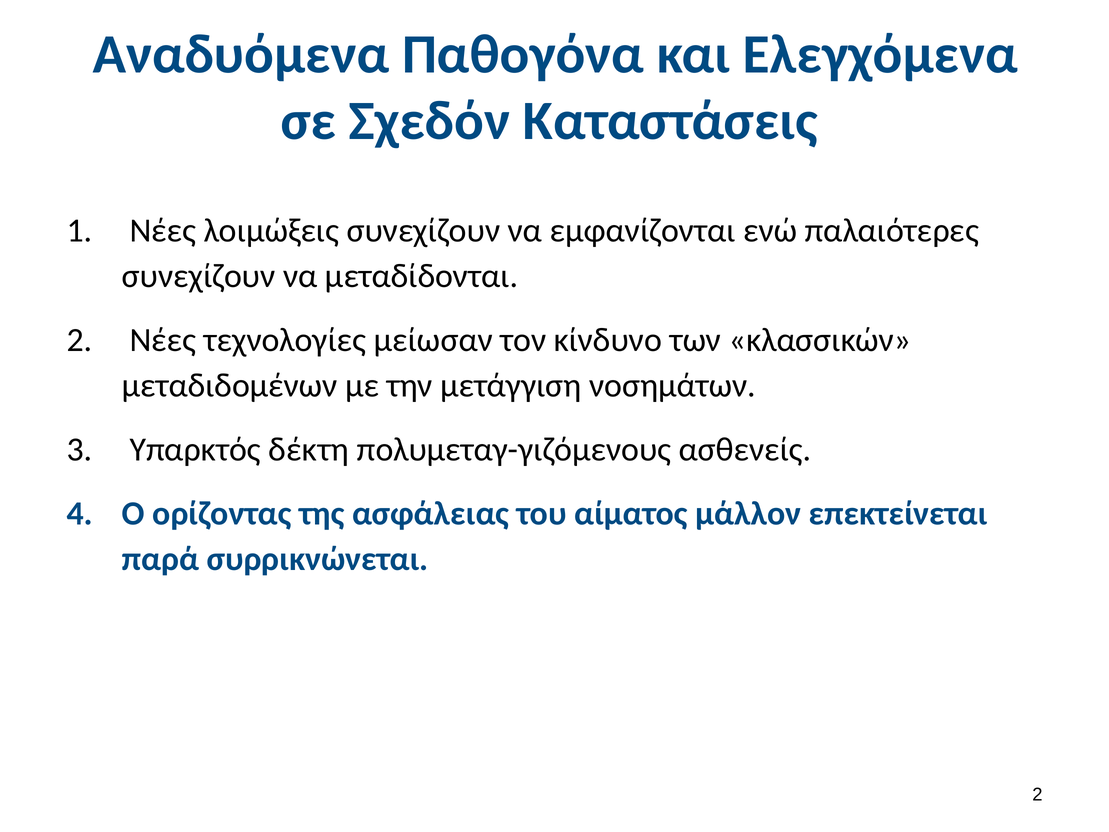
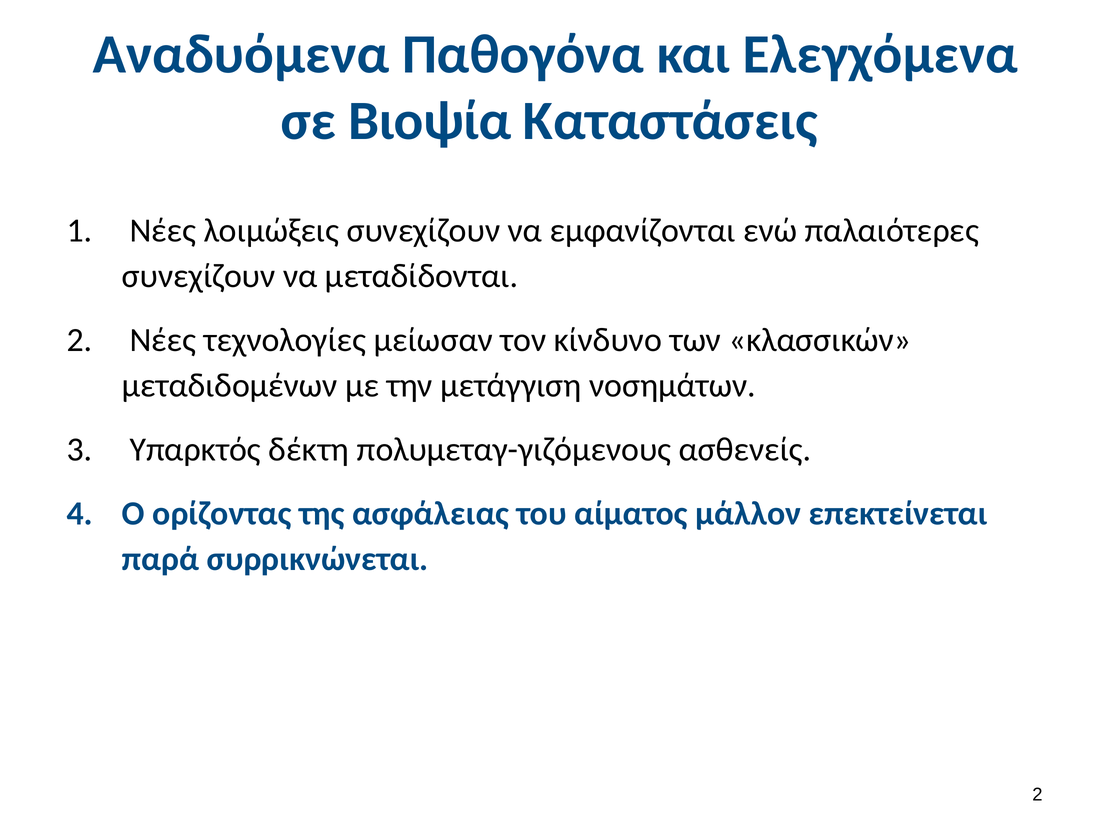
Σχεδόν: Σχεδόν -> Βιοψία (430, 121)
